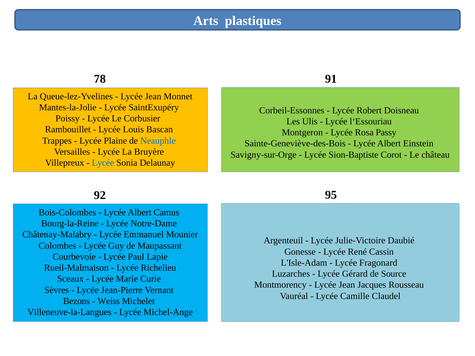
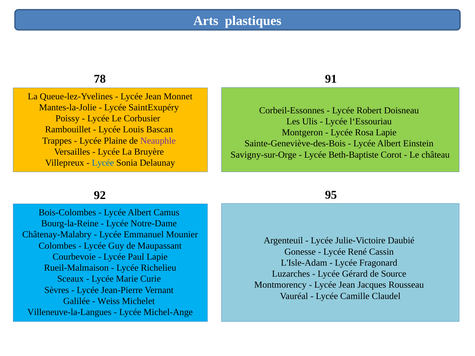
Rosa Passy: Passy -> Lapie (386, 133)
Neauphle colour: blue -> purple (158, 141)
Sion-Baptiste: Sion-Baptiste -> Beth-Baptiste (353, 155)
Bezons: Bezons -> Galilée (77, 301)
